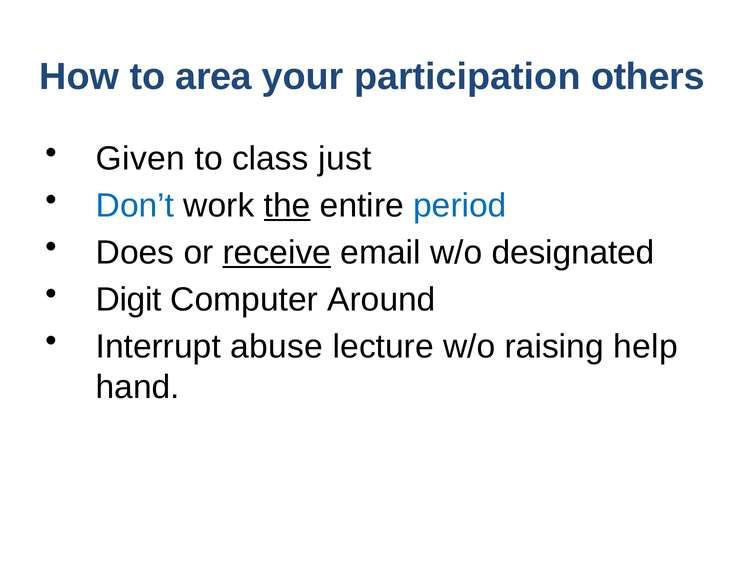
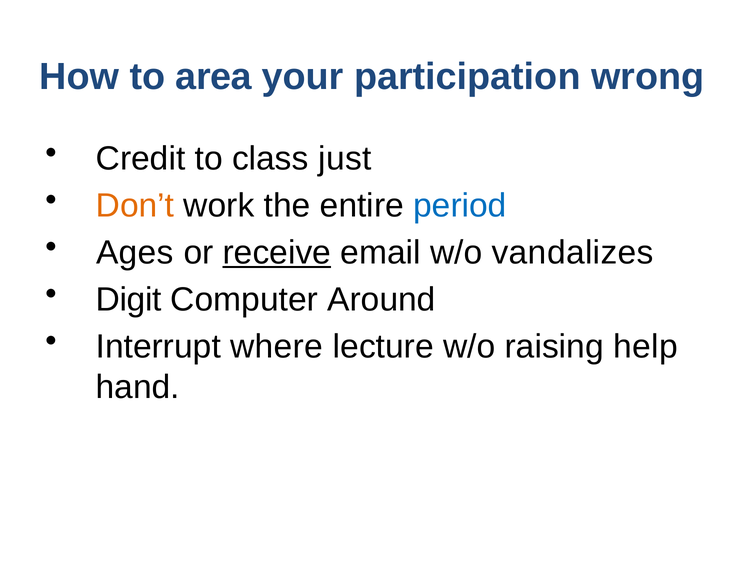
others: others -> wrong (648, 77)
Given: Given -> Credit (141, 159)
Don’t colour: blue -> orange (135, 206)
the underline: present -> none (287, 206)
Does: Does -> Ages (135, 253)
designated: designated -> vandalizes (573, 253)
abuse: abuse -> where (277, 347)
